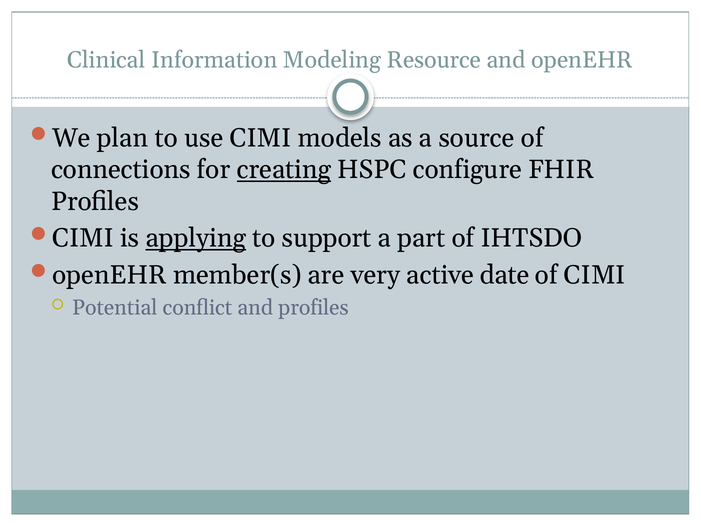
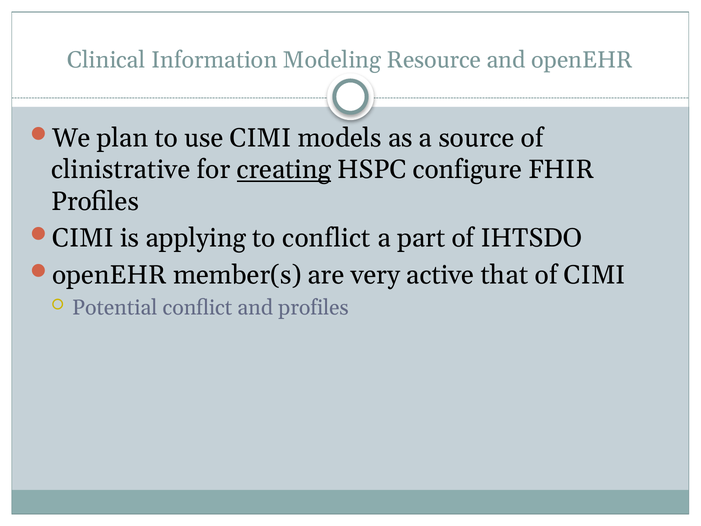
connections: connections -> clinistrative (121, 170)
applying underline: present -> none (196, 238)
to support: support -> conflict (326, 238)
date: date -> that (504, 275)
